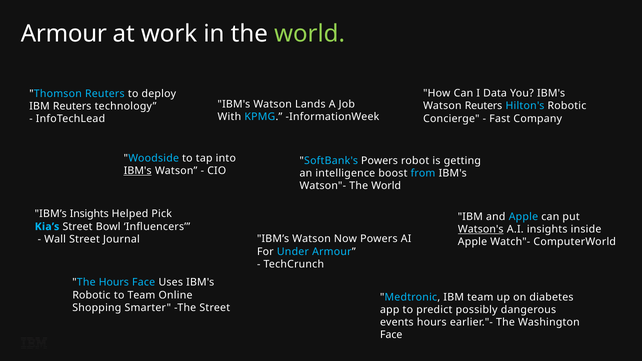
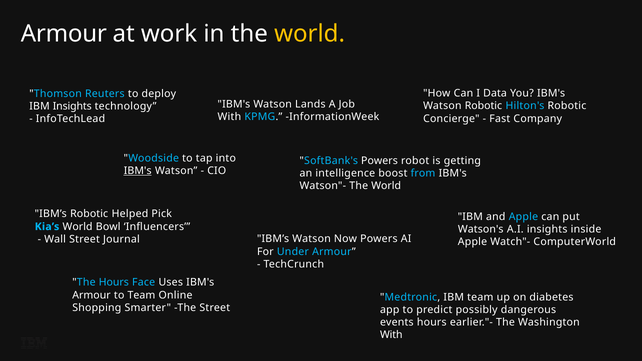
world colour: light green -> yellow (310, 34)
Watson Reuters: Reuters -> Robotic (483, 106)
IBM Reuters: Reuters -> Insights (72, 106)
IBM’s Insights: Insights -> Robotic (89, 214)
Kia’s Street: Street -> World (78, 227)
Watson's underline: present -> none (481, 229)
Robotic: Robotic -> Armour (91, 295)
Face: Face -> With (391, 335)
